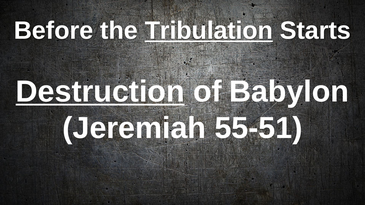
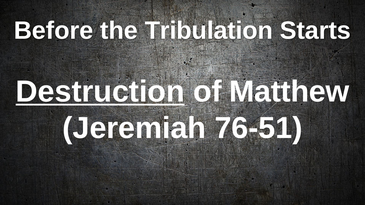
Tribulation underline: present -> none (209, 31)
Babylon: Babylon -> Matthew (289, 92)
55-51: 55-51 -> 76-51 (258, 128)
